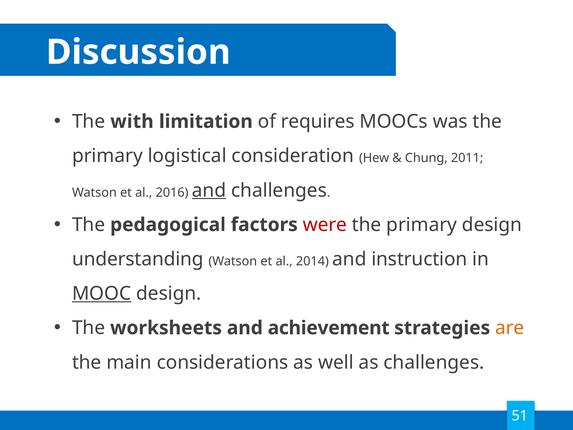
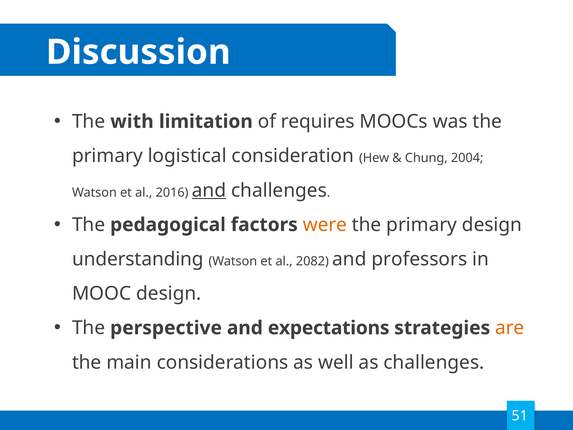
2011: 2011 -> 2004 (467, 158)
were colour: red -> orange (325, 225)
2014: 2014 -> 2082 (312, 261)
instruction: instruction -> professors (419, 259)
MOOC underline: present -> none (102, 293)
worksheets: worksheets -> perspective (166, 328)
achievement: achievement -> expectations (329, 328)
